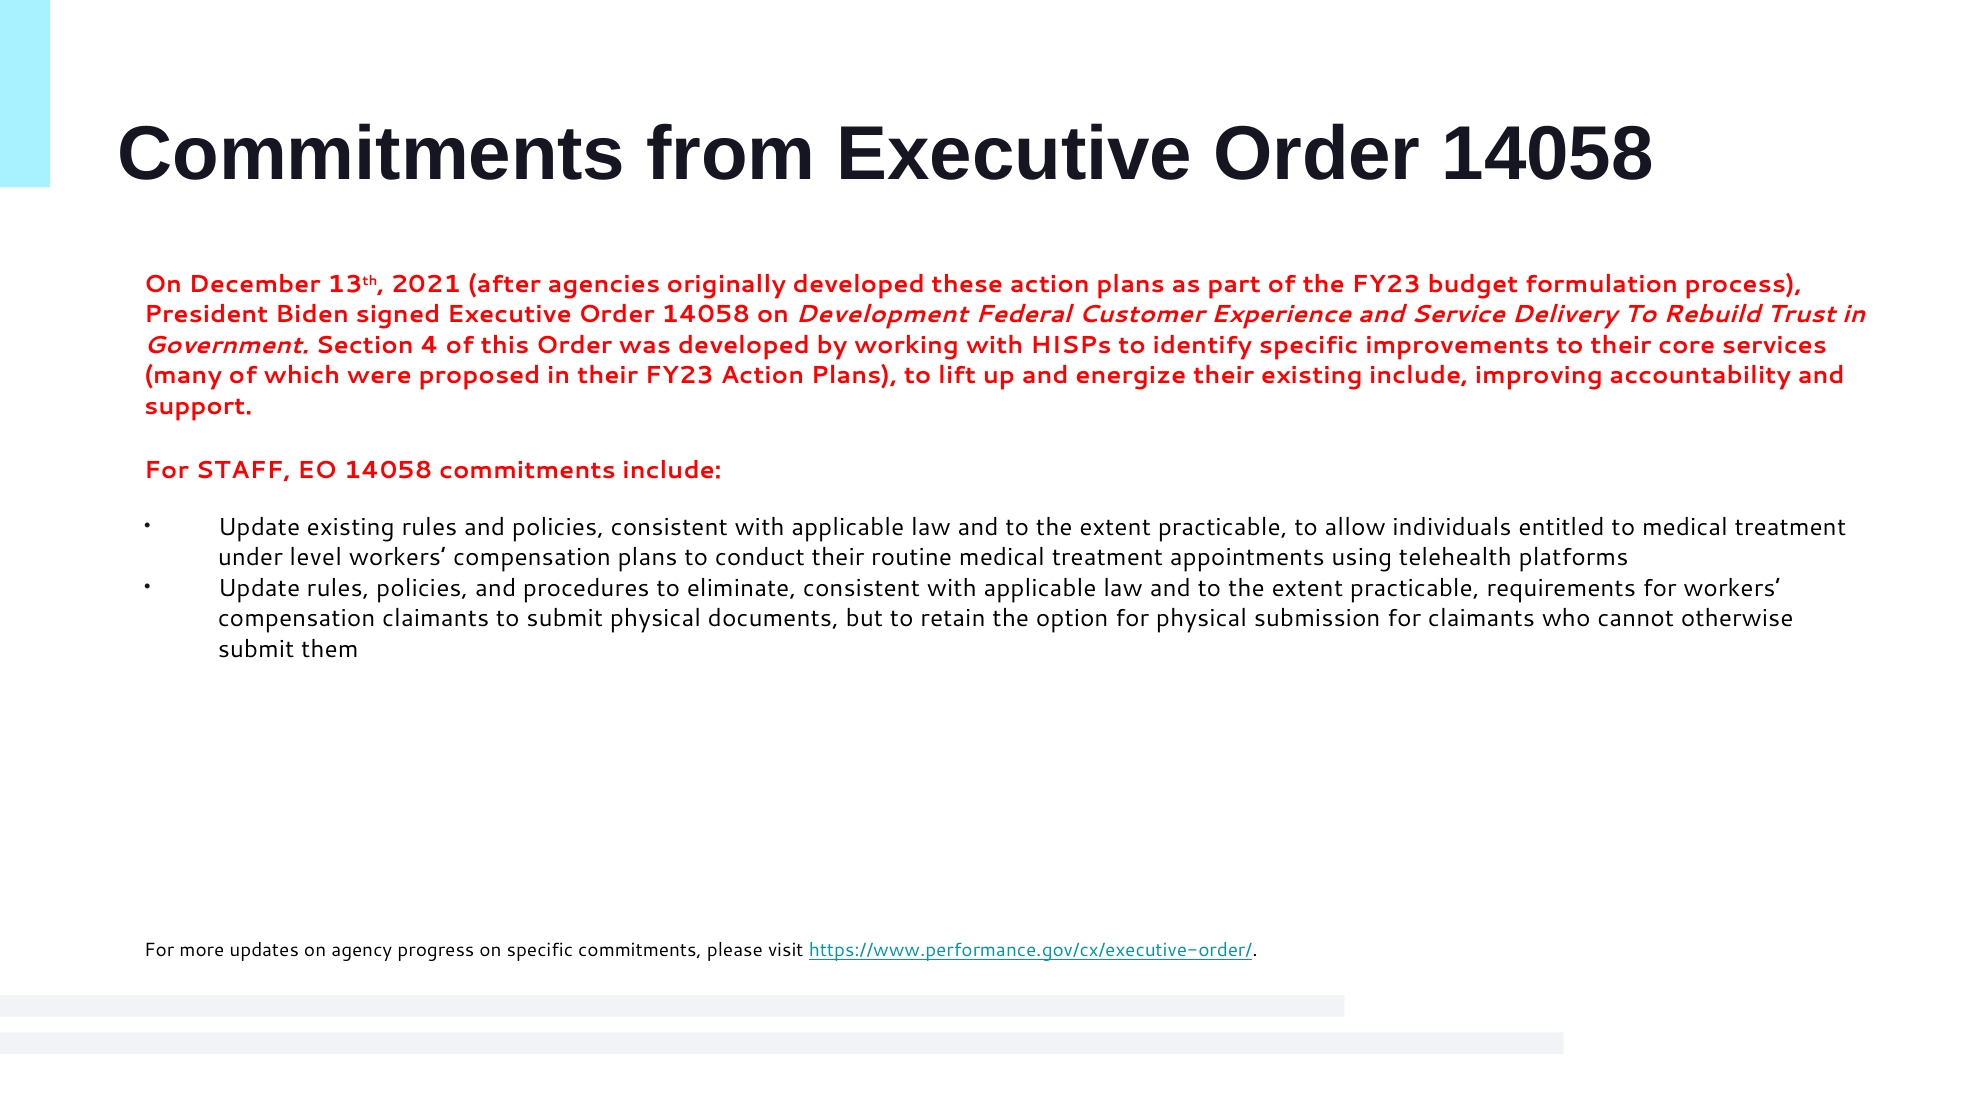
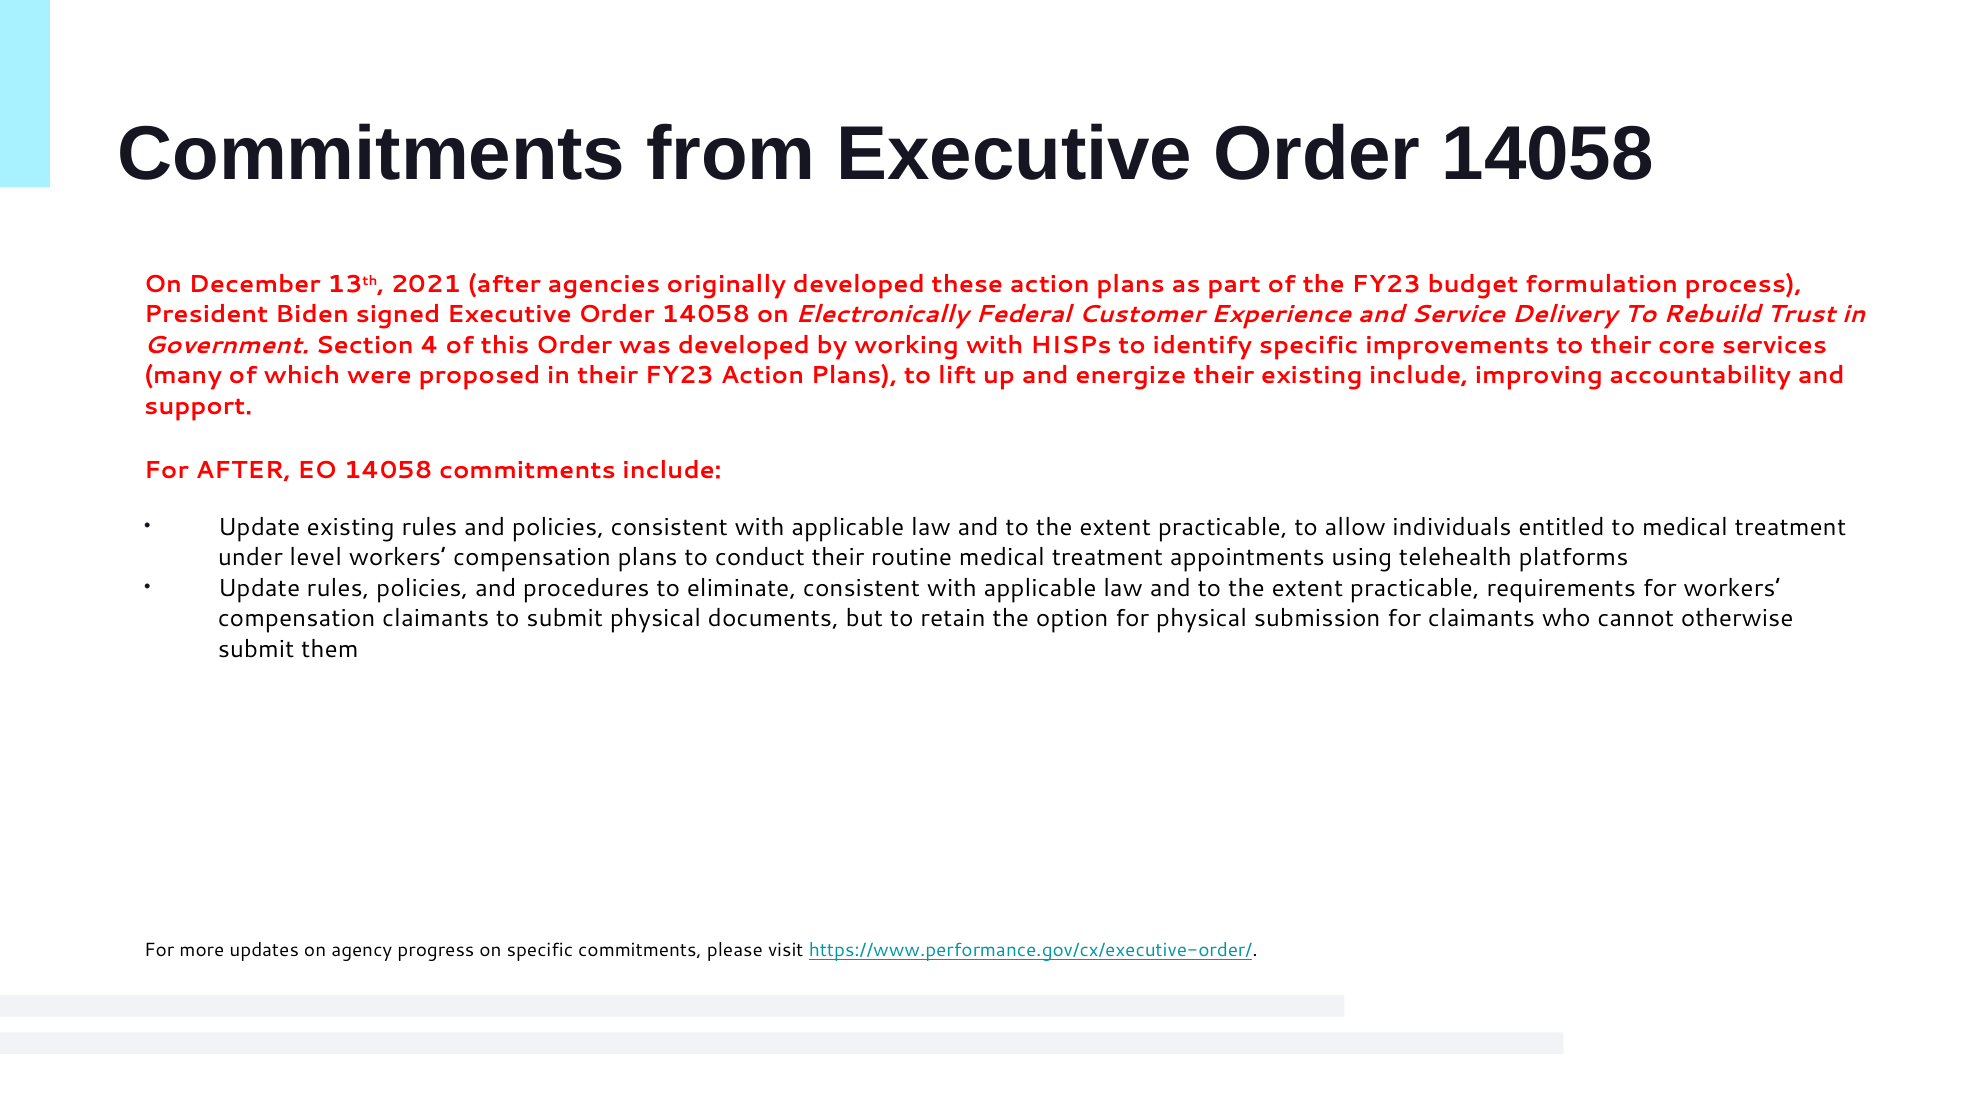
Development: Development -> Electronically (882, 315)
For STAFF: STAFF -> AFTER (243, 471)
